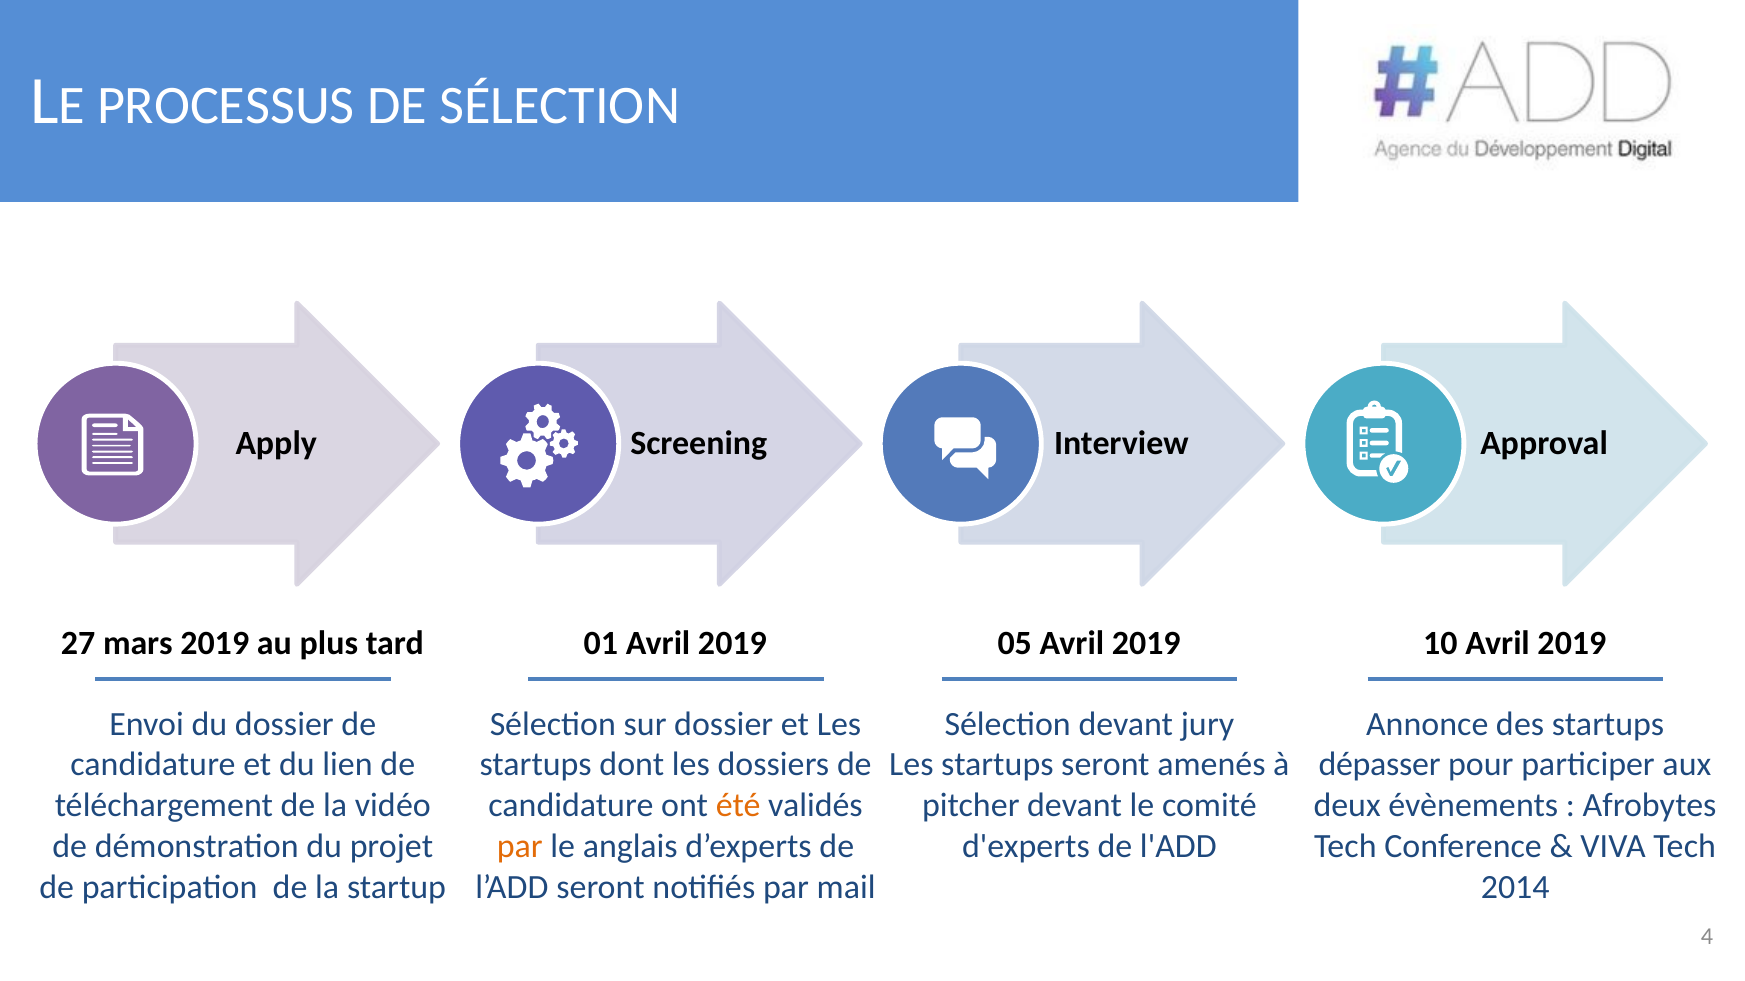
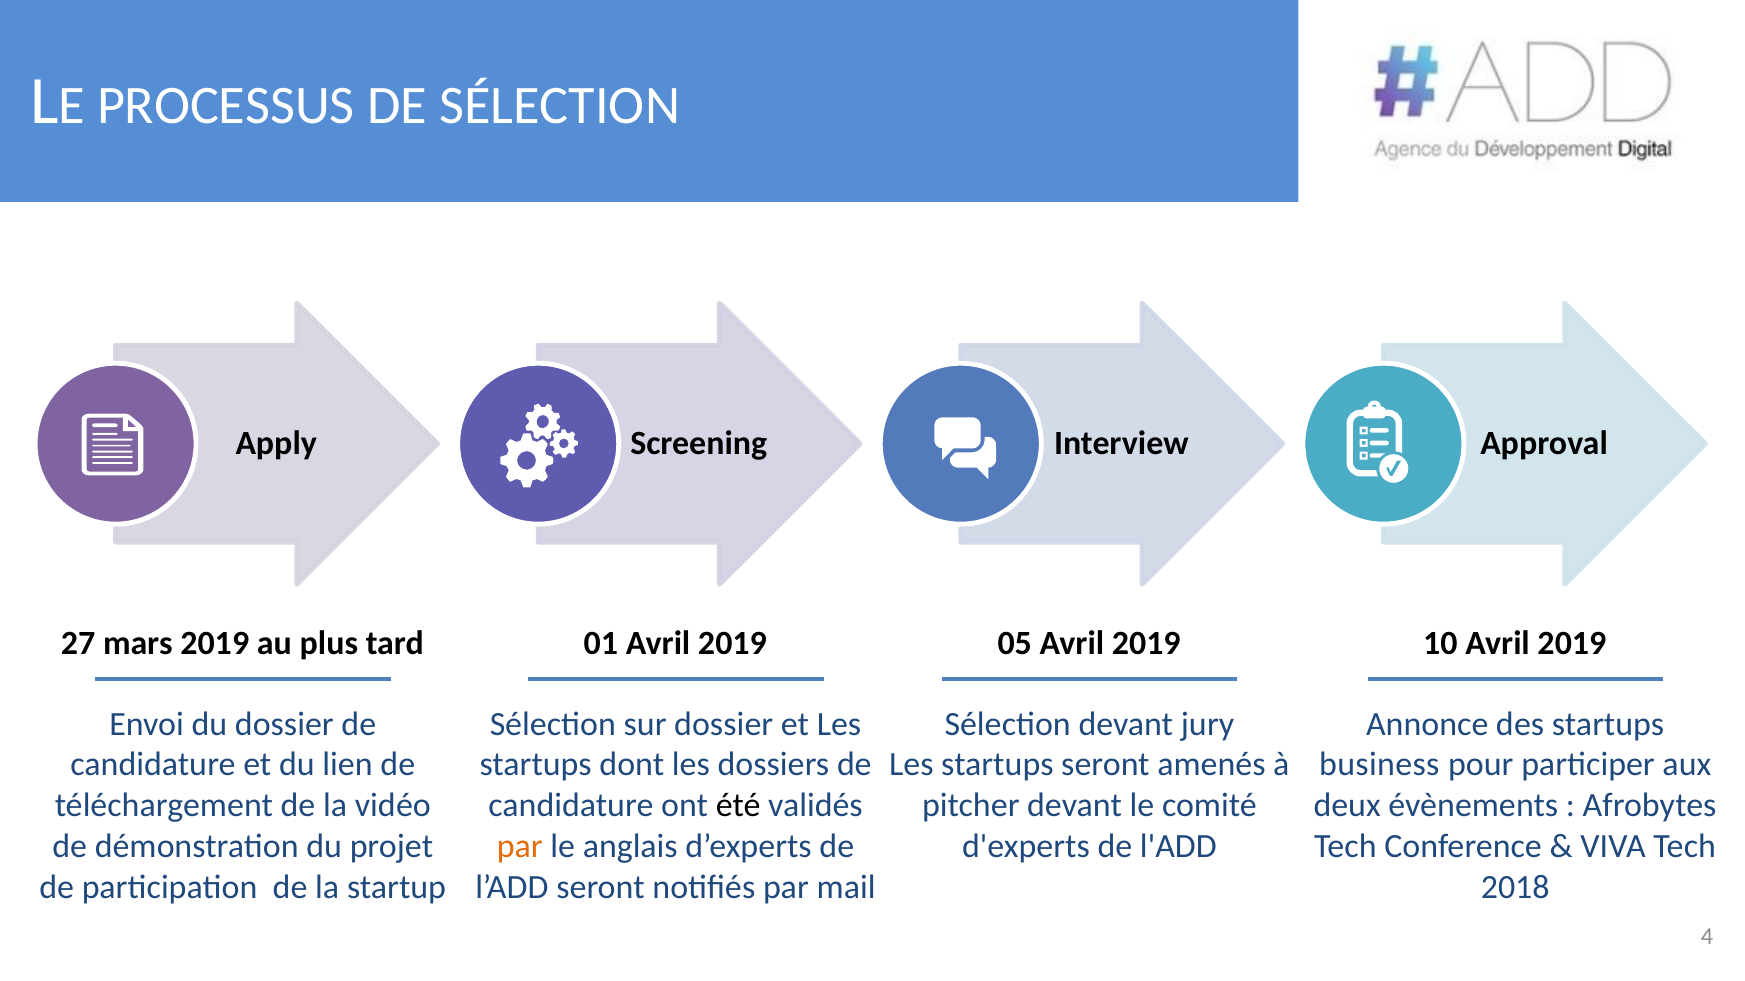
dépasser: dépasser -> business (1379, 765)
été colour: orange -> black (738, 806)
2014: 2014 -> 2018 (1515, 887)
